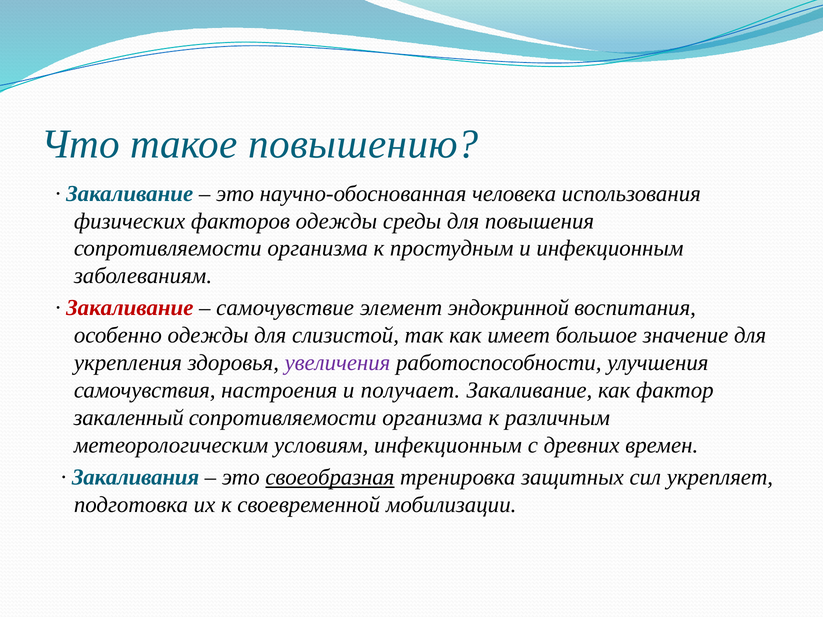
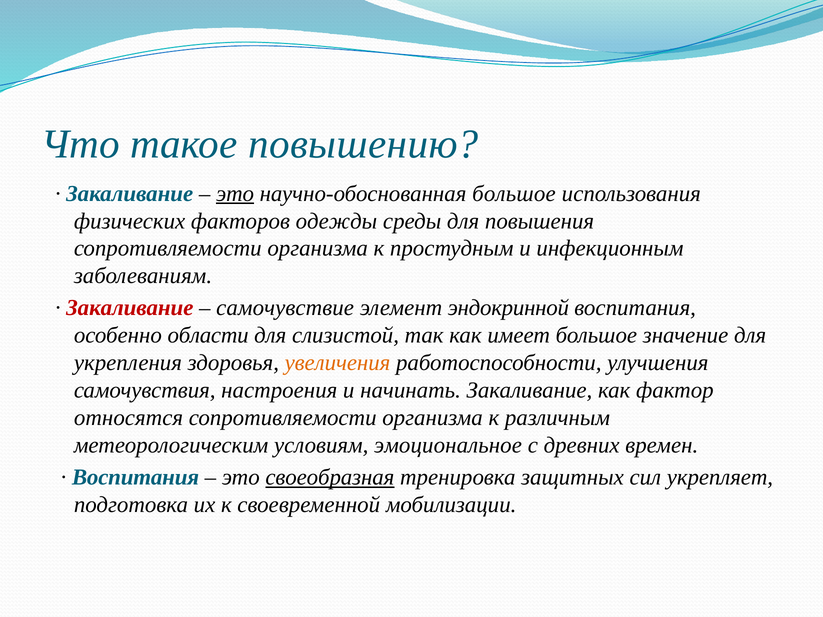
это underline: none -> present (235, 194)
научно-обоснованная человека: человека -> большое (514, 194)
особенно одежды: одежды -> области (208, 336)
увеличения colour: purple -> orange (337, 363)
получает: получает -> начинать (411, 391)
закаленный: закаленный -> относятся (129, 418)
условиям инфекционным: инфекционным -> эмоциональное (448, 445)
Закаливания: Закаливания -> Воспитания (136, 478)
